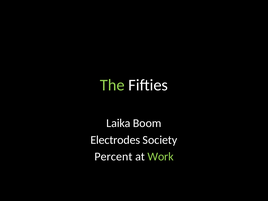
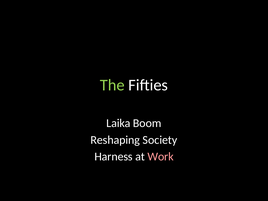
Electrodes: Electrodes -> Reshaping (115, 140)
Percent: Percent -> Harness (114, 157)
Work colour: light green -> pink (161, 157)
